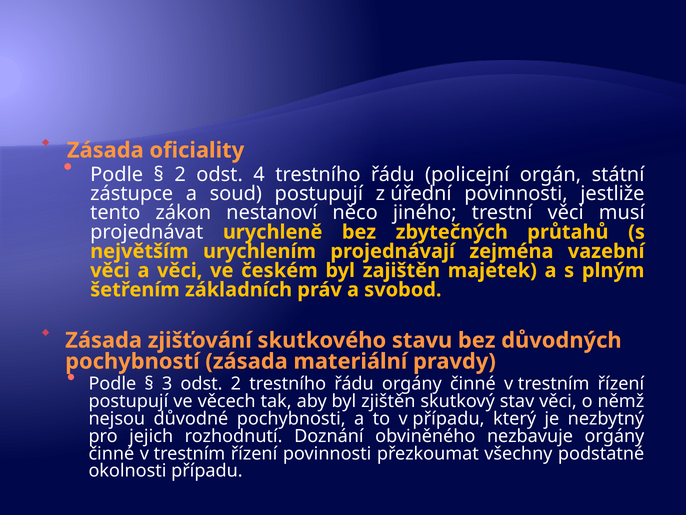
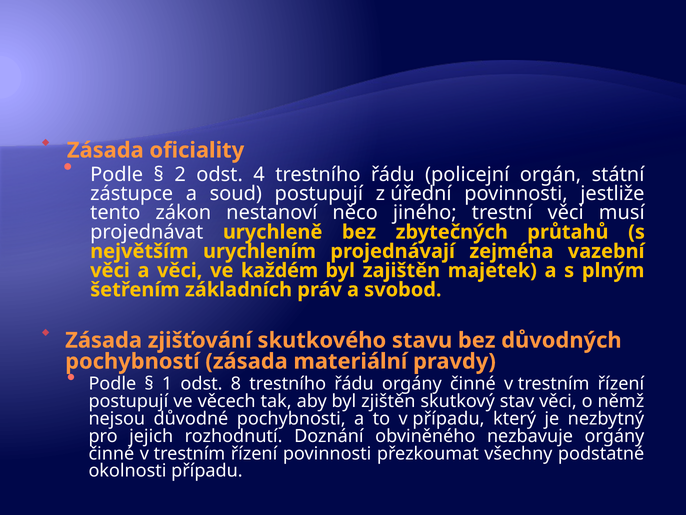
českém: českém -> každém (280, 270)
3: 3 -> 1 (167, 384)
odst 2: 2 -> 8 (236, 384)
